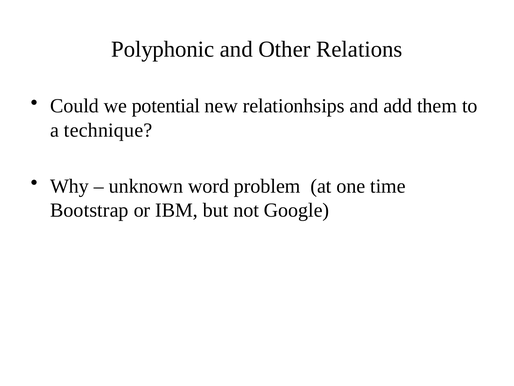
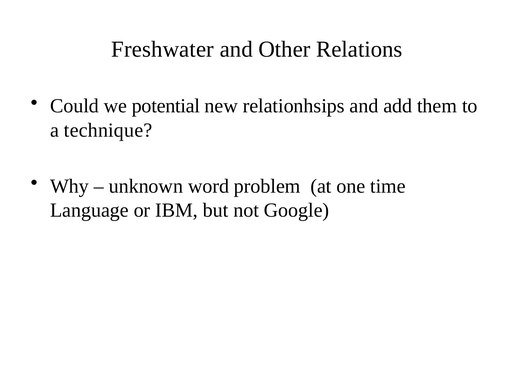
Polyphonic: Polyphonic -> Freshwater (163, 49)
Bootstrap: Bootstrap -> Language (89, 210)
